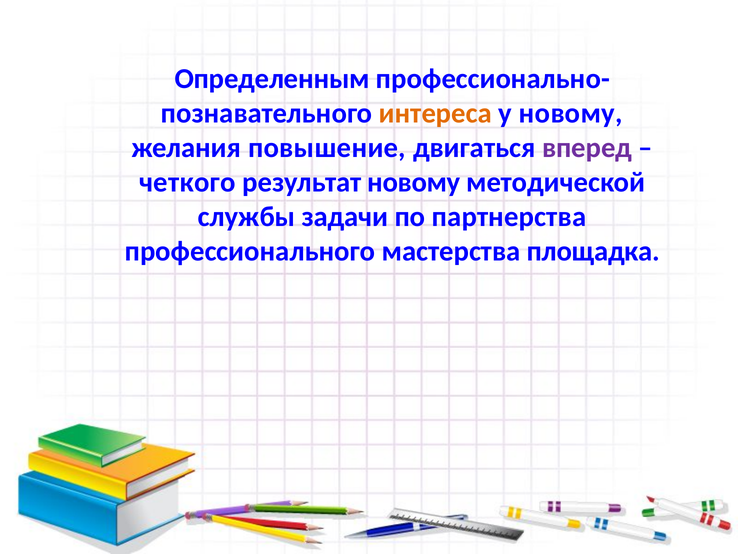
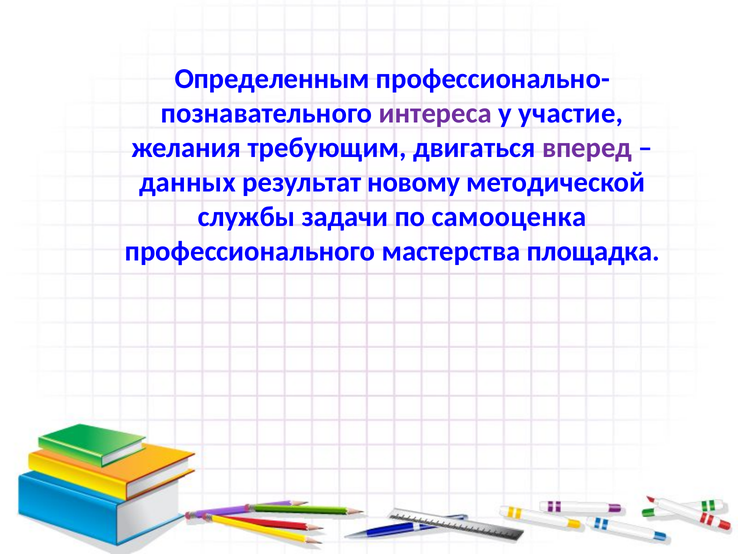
интереса colour: orange -> purple (435, 113)
у новому: новому -> участие (571, 113)
повышение: повышение -> требующим (327, 148)
четкого: четкого -> данных (187, 182)
партнерства: партнерства -> самооценка (509, 217)
